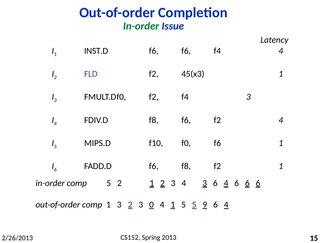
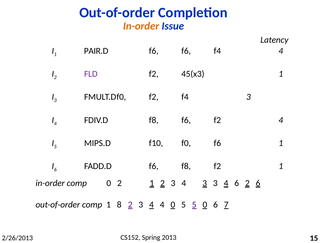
In-order colour: green -> orange (141, 26)
INST.D: INST.D -> PAIR.D (96, 51)
comp 5: 5 -> 0 (109, 183)
3 6: 6 -> 3 (215, 183)
4 6 6: 6 -> 2 (247, 183)
1 3: 3 -> 8 (119, 205)
0: 0 -> 4 (152, 205)
4 1: 1 -> 0 (173, 205)
5 9: 9 -> 0 (205, 205)
4: 4 -> 7 (226, 205)
